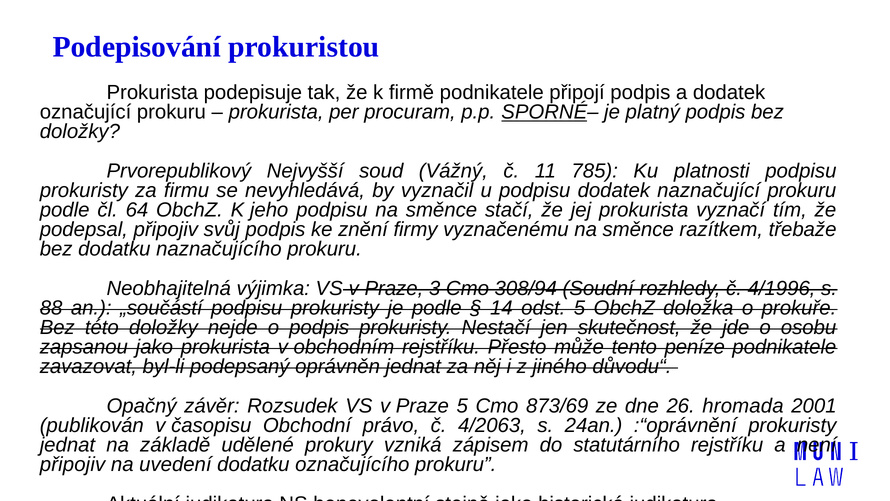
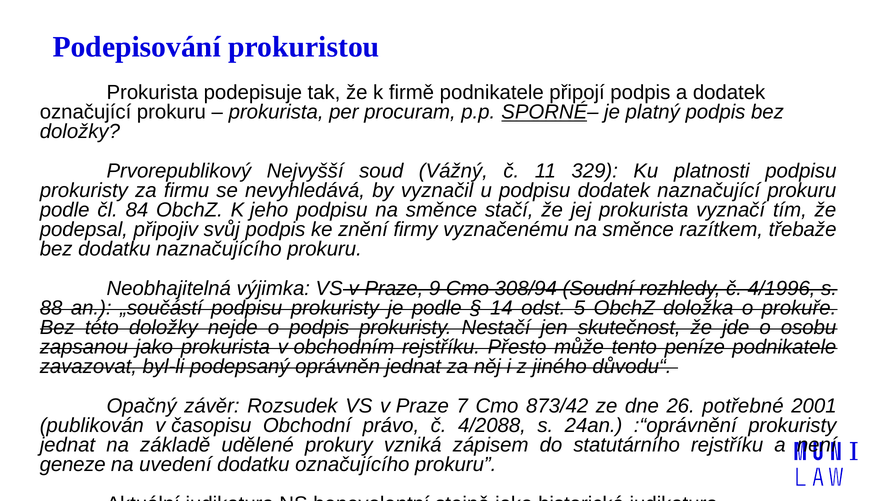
785: 785 -> 329 (595, 171)
64: 64 -> 84 (137, 210)
3: 3 -> 9 (435, 288)
Praze 5: 5 -> 7 (462, 406)
873/69: 873/69 -> 873/42 (557, 406)
hromada: hromada -> potřebné (743, 406)
4/2063: 4/2063 -> 4/2088 (492, 425)
připojiv: připojiv -> geneze (73, 464)
